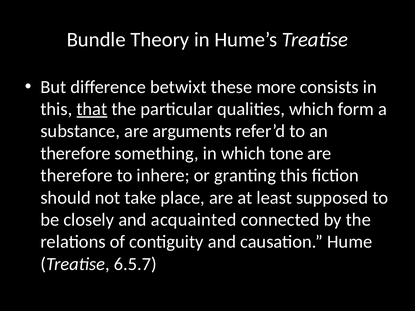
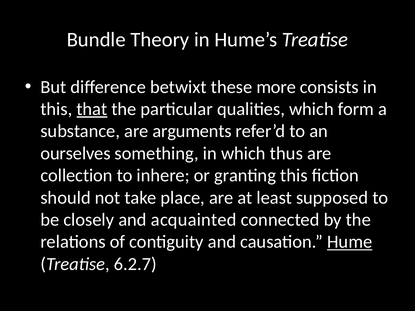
therefore: therefore -> ourselves (76, 153)
tone: tone -> thus (286, 153)
therefore: therefore -> collection (77, 176)
Hume underline: none -> present (350, 242)
6.5.7: 6.5.7 -> 6.2.7 (135, 264)
